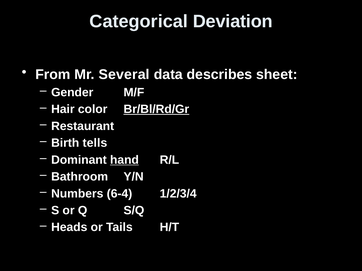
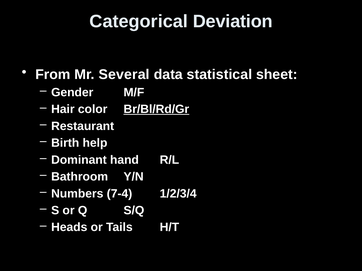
describes: describes -> statistical (219, 75)
tells: tells -> help (95, 143)
hand underline: present -> none (124, 160)
6-4: 6-4 -> 7-4 (119, 194)
